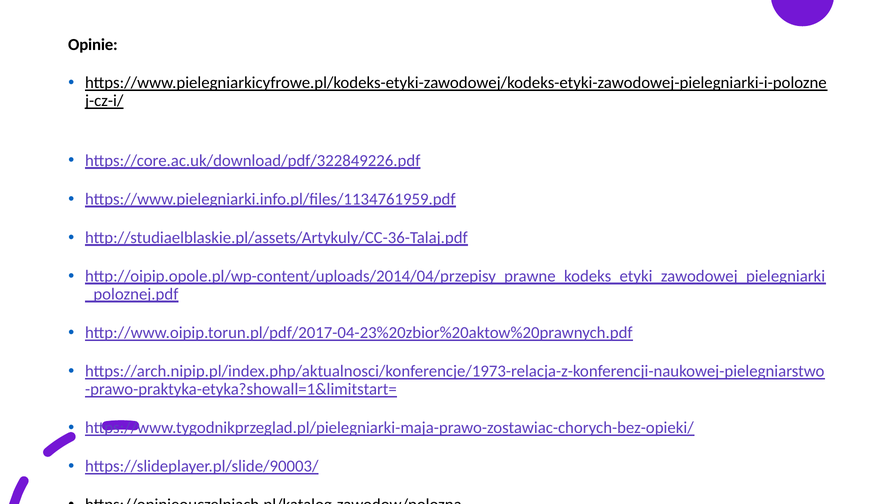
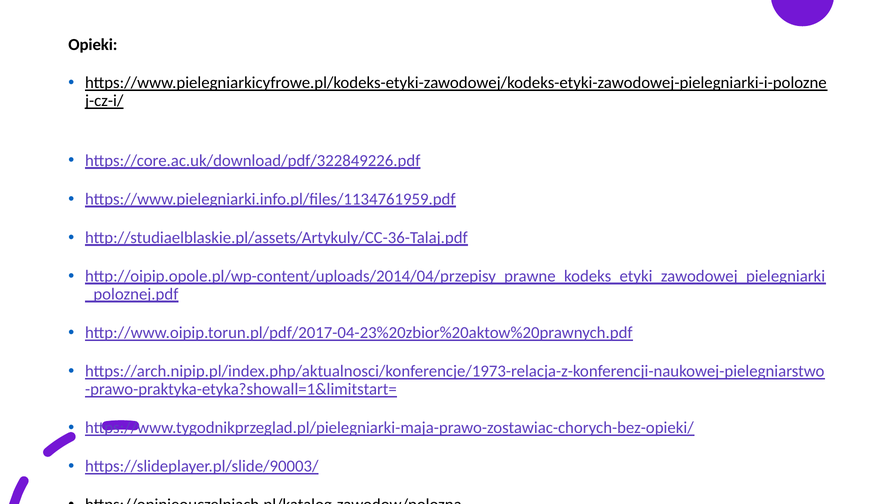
Opinie: Opinie -> Opieki (93, 45)
